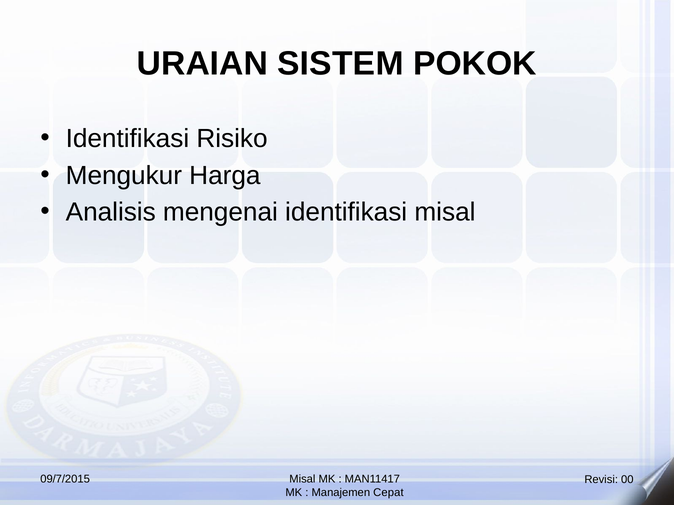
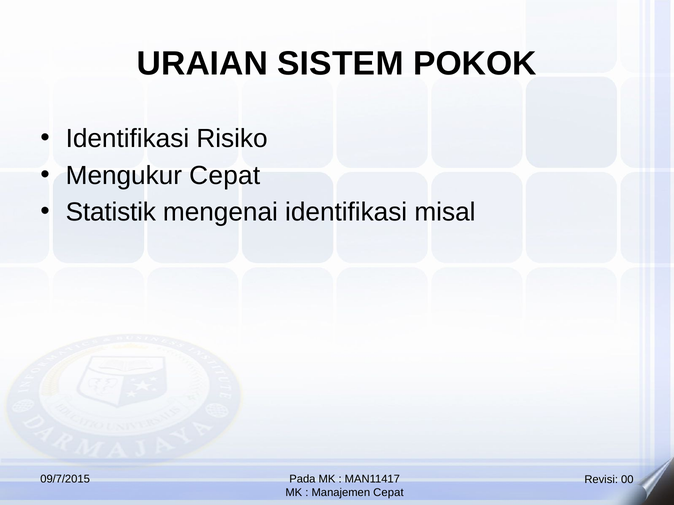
Mengukur Harga: Harga -> Cepat (225, 176)
Analisis: Analisis -> Statistik (111, 212)
09/7/2015 Misal: Misal -> Pada (302, 479)
